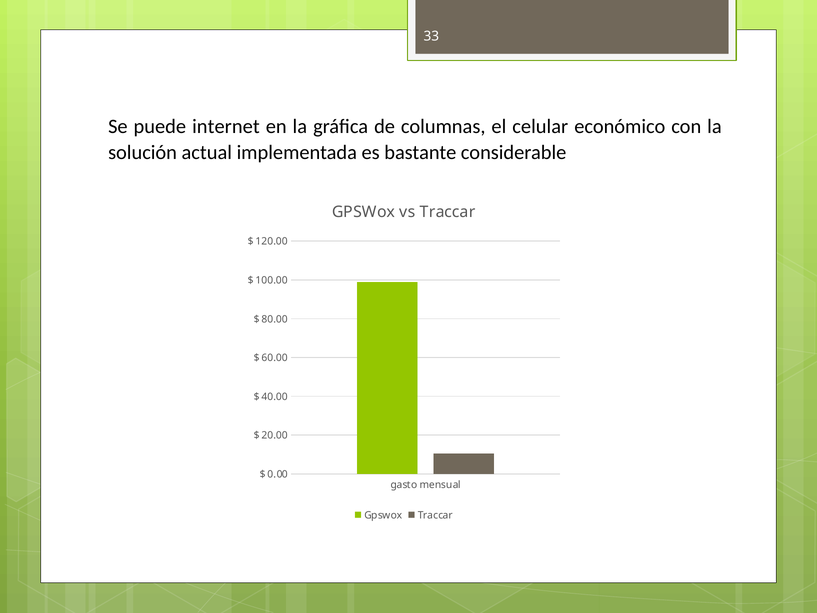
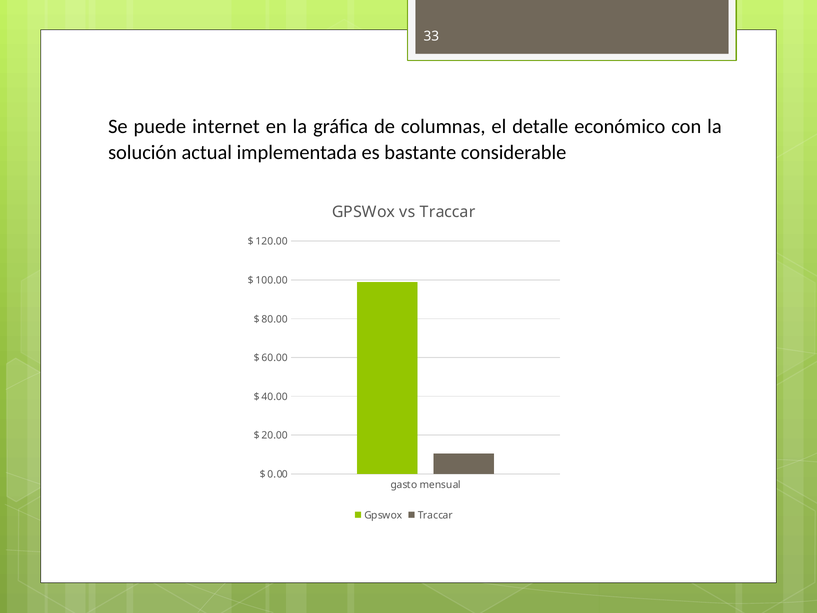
celular: celular -> detalle (540, 126)
